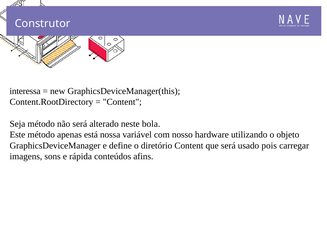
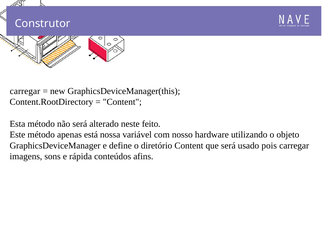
interessa: interessa -> carregar (25, 91)
Seja: Seja -> Esta (17, 124)
bola: bola -> feito (151, 124)
